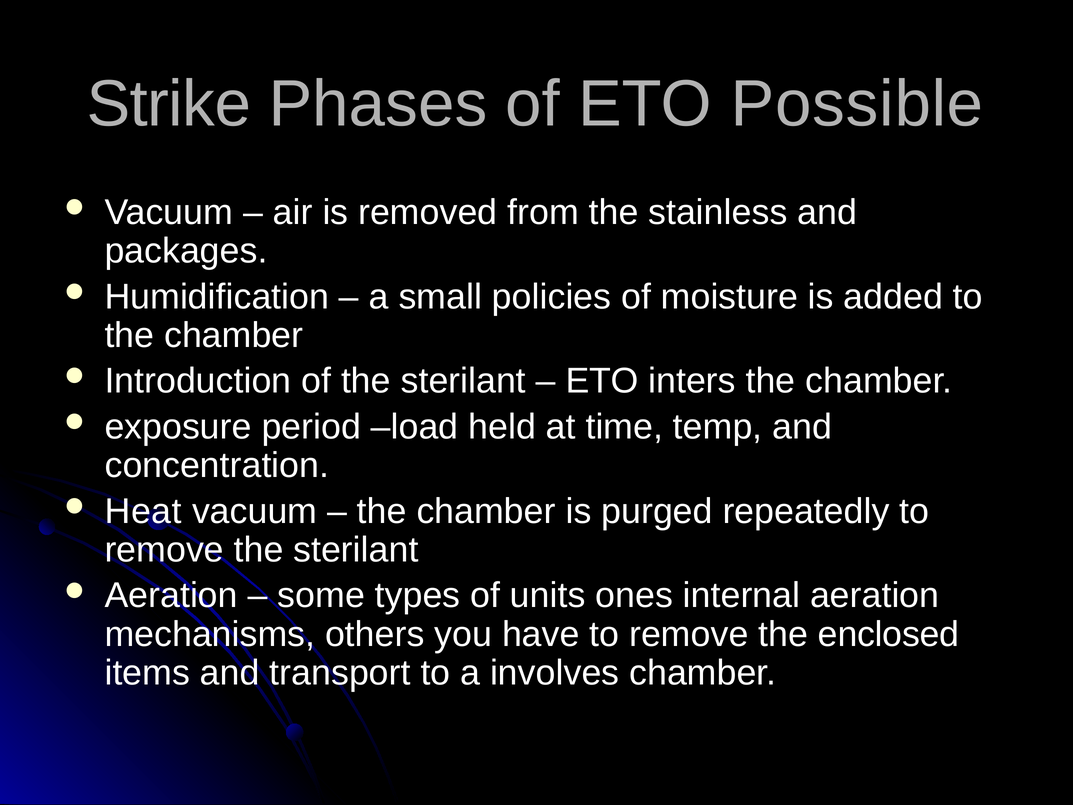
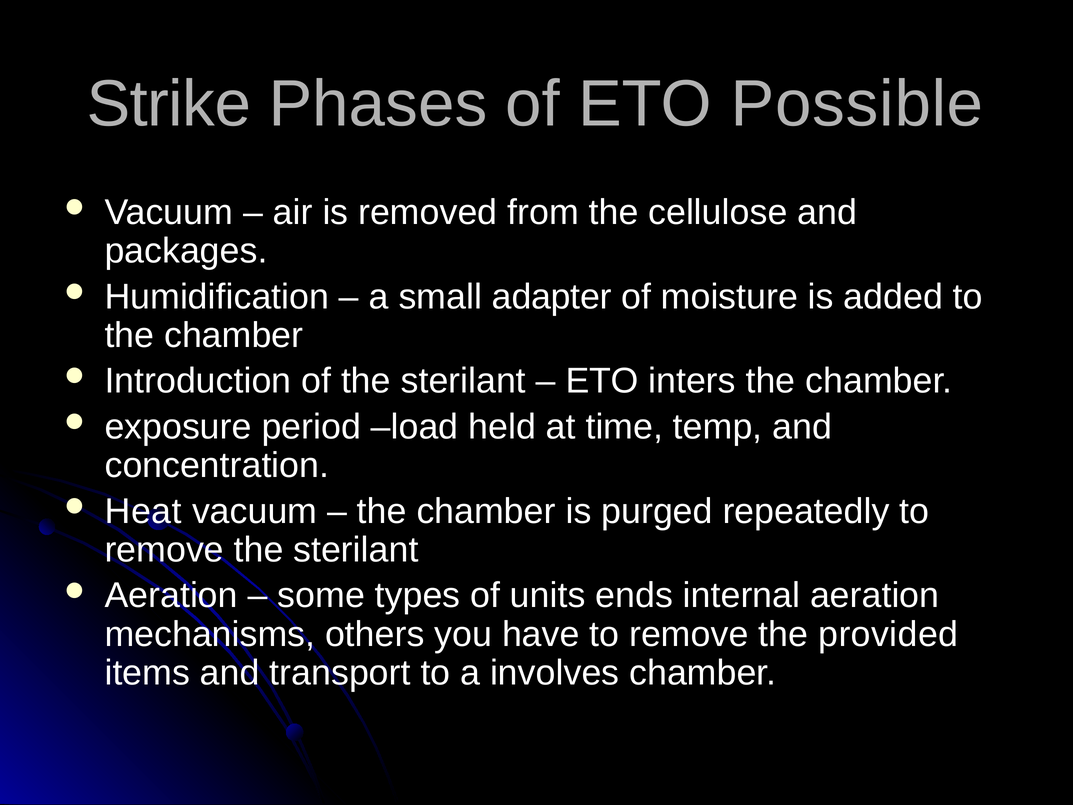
stainless: stainless -> cellulose (718, 212)
policies: policies -> adapter (552, 297)
ones: ones -> ends (634, 595)
enclosed: enclosed -> provided (888, 634)
